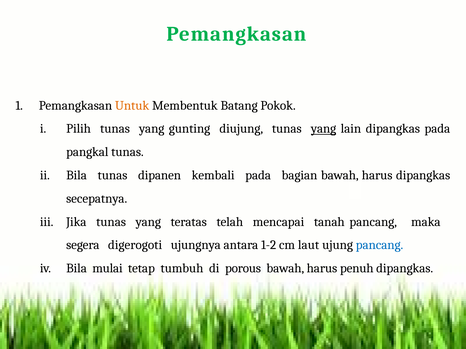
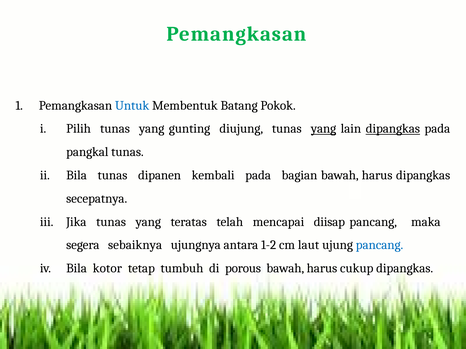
Untuk colour: orange -> blue (132, 106)
dipangkas underline: none -> present (393, 129)
tanah: tanah -> diisap (329, 222)
digerogoti: digerogoti -> sebaiknya (135, 245)
mulai: mulai -> kotor (107, 269)
penuh: penuh -> cukup (357, 269)
